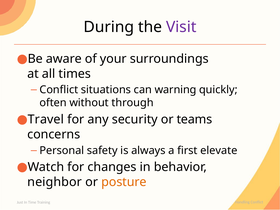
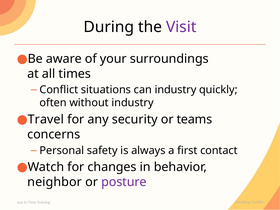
can warning: warning -> industry (176, 90)
without through: through -> industry (133, 103)
elevate: elevate -> contact (219, 150)
posture colour: orange -> purple (124, 182)
